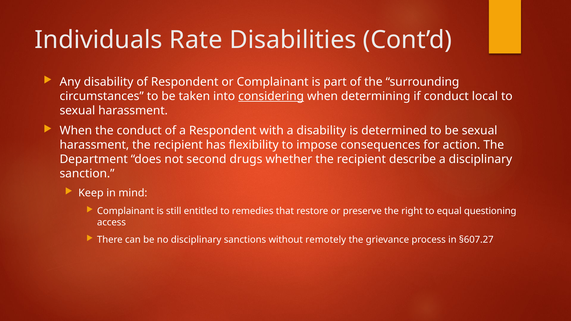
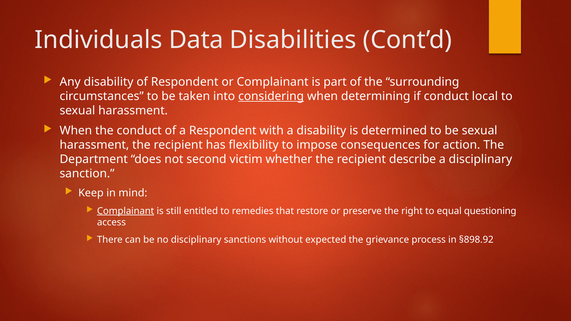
Rate: Rate -> Data (196, 40)
drugs: drugs -> victim (246, 159)
Complainant underline: none -> present (126, 211)
remotely: remotely -> expected (326, 240)
§607.27: §607.27 -> §898.92 (476, 240)
